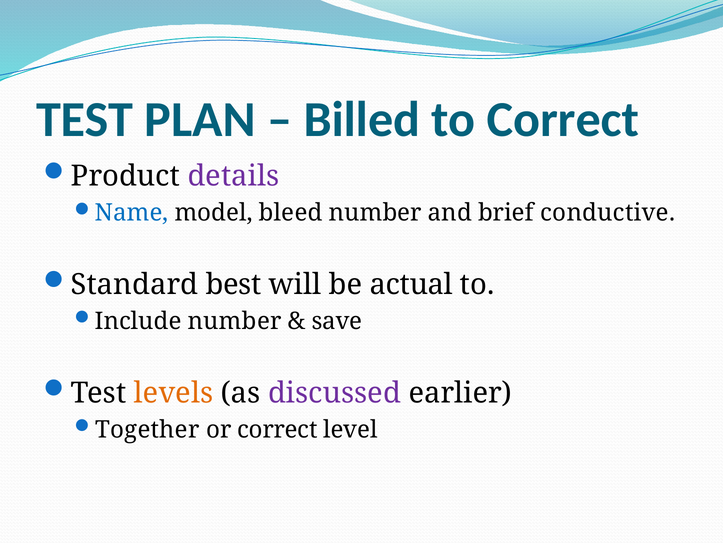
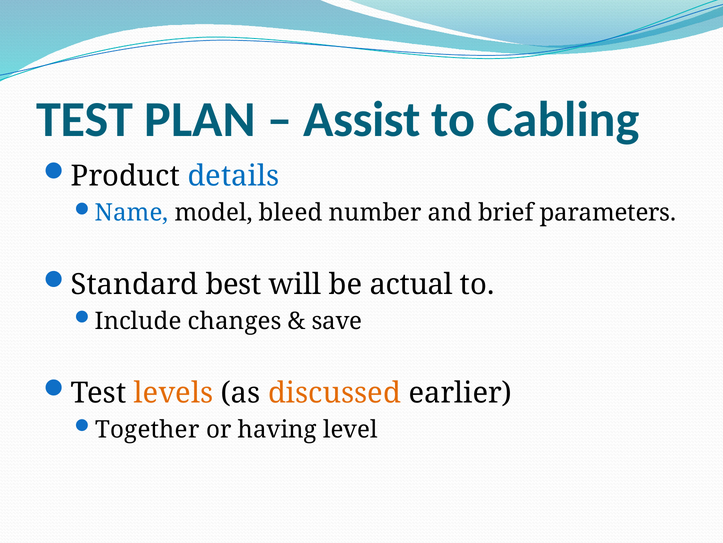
Billed: Billed -> Assist (362, 119)
to Correct: Correct -> Cabling (563, 119)
details colour: purple -> blue (233, 176)
conductive: conductive -> parameters (608, 213)
Include number: number -> changes (235, 321)
discussed colour: purple -> orange (334, 393)
or correct: correct -> having (277, 429)
